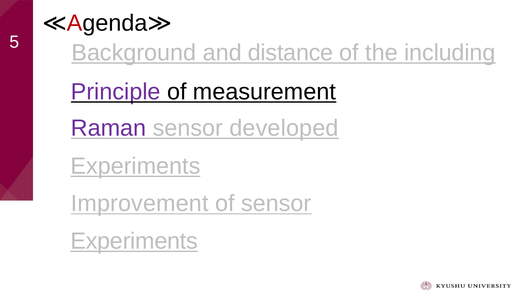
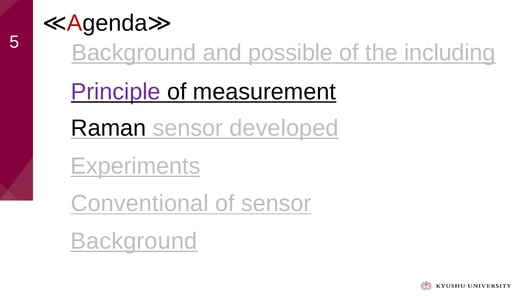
distance: distance -> possible (291, 53)
Raman colour: purple -> black (109, 128)
Improvement: Improvement -> Conventional (140, 203)
Experiments: Experiments -> Background (134, 241)
